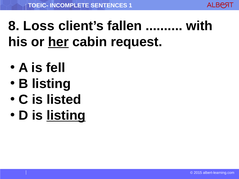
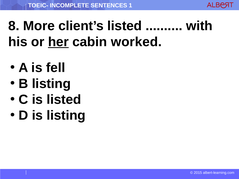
Loss: Loss -> More (39, 26)
client’s fallen: fallen -> listed (125, 26)
request: request -> worked (136, 42)
listing underline: present -> none (66, 116)
